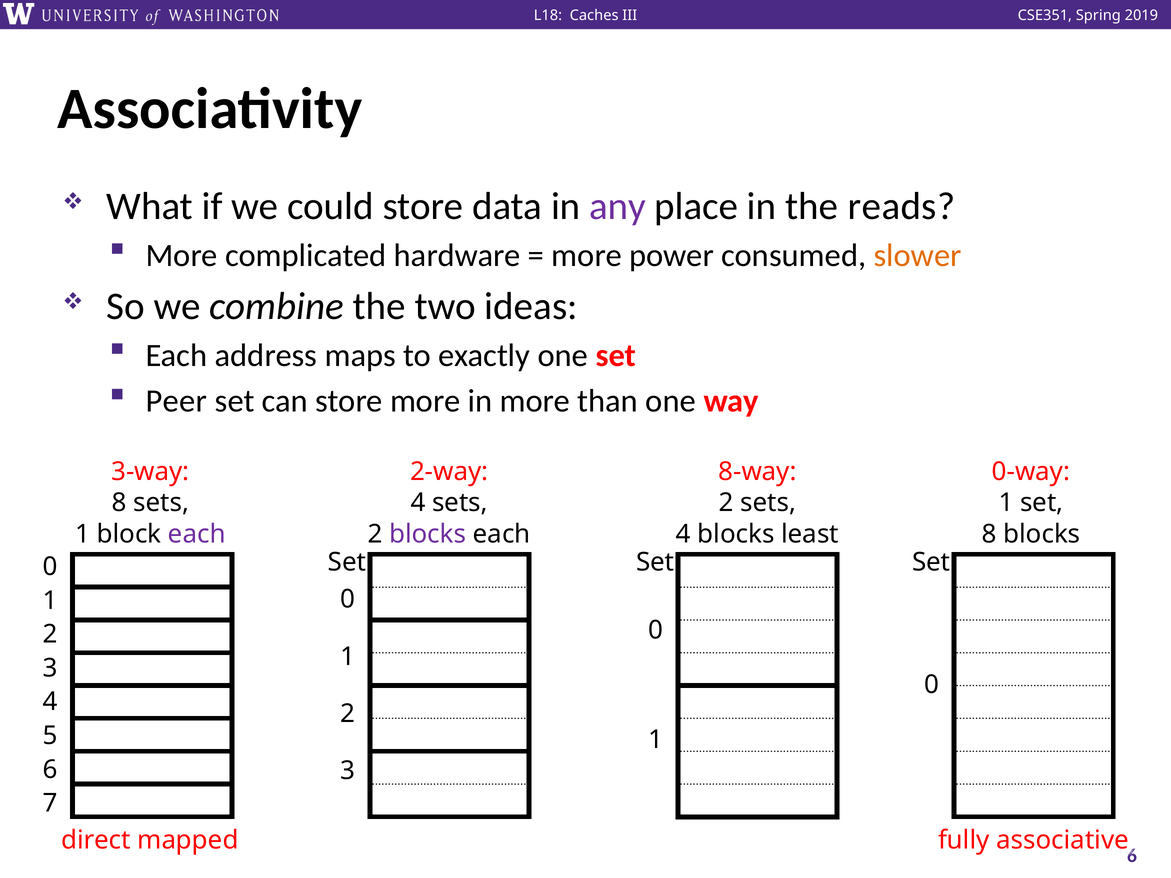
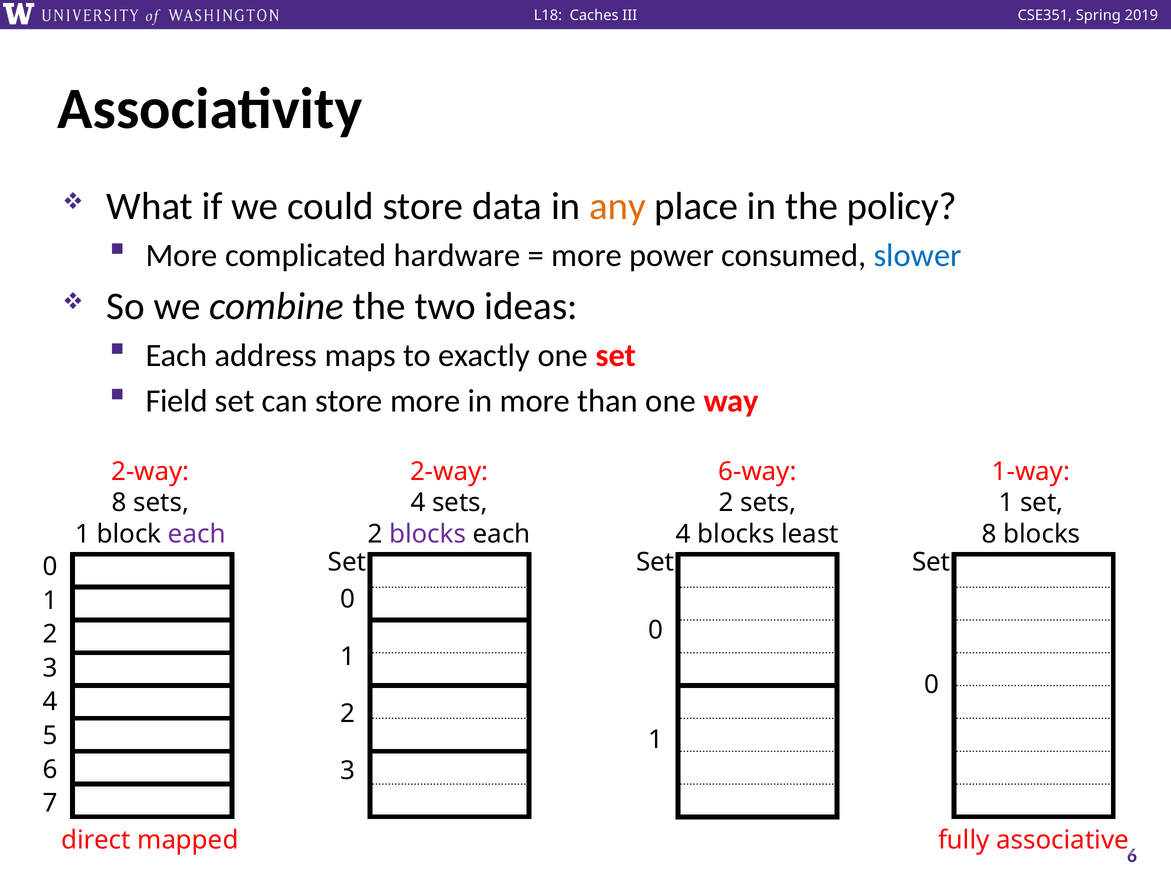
any colour: purple -> orange (617, 207)
reads: reads -> policy (902, 207)
slower colour: orange -> blue (918, 256)
Peer: Peer -> Field (177, 401)
8-way: 8-way -> 6-way (757, 472)
3-way: 3-way -> 2-way (150, 472)
0-way: 0-way -> 1-way (1031, 472)
